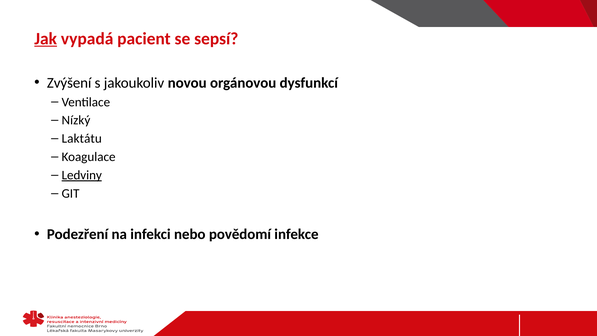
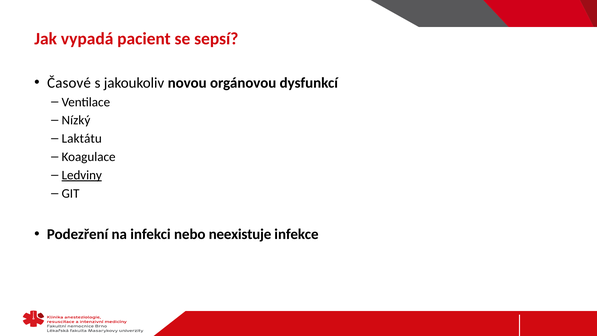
Jak underline: present -> none (46, 39)
Zvýšení: Zvýšení -> Časové (69, 83)
povědomí: povědomí -> neexistuje (240, 234)
